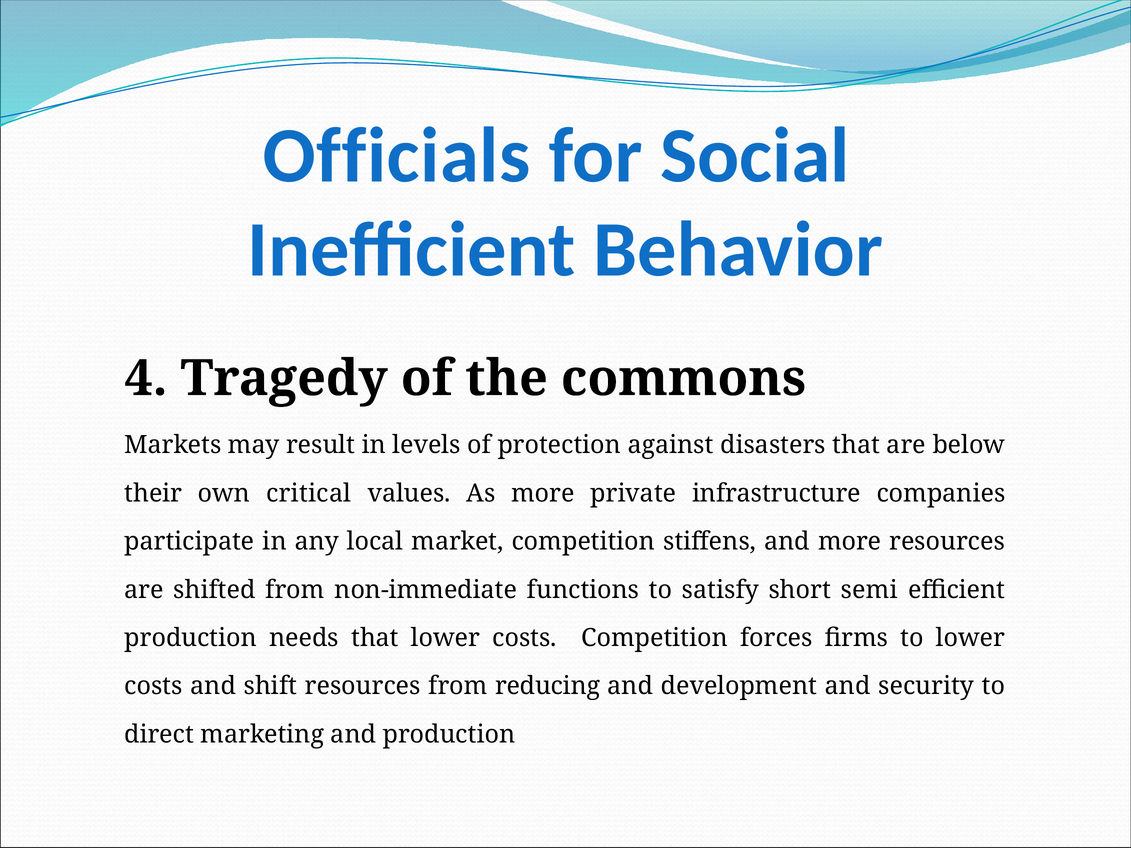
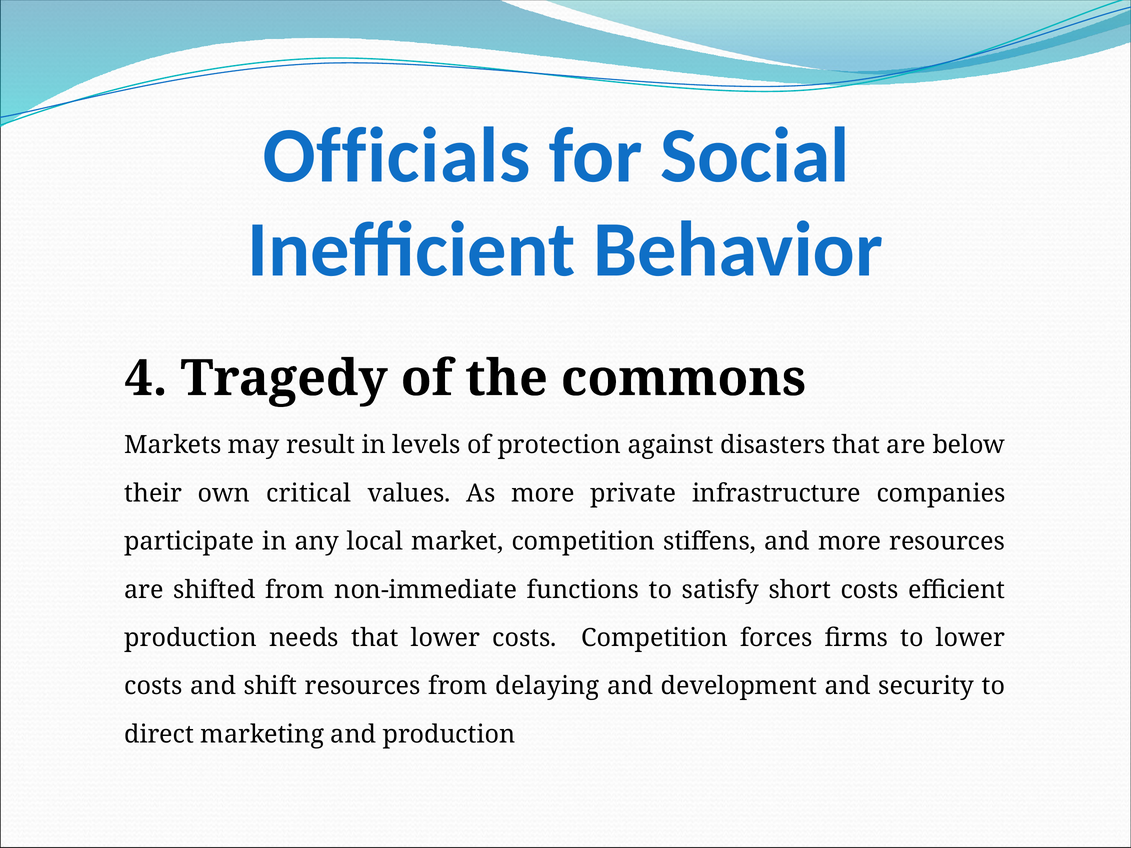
short semi: semi -> costs (870, 590)
reducing: reducing -> delaying (547, 686)
